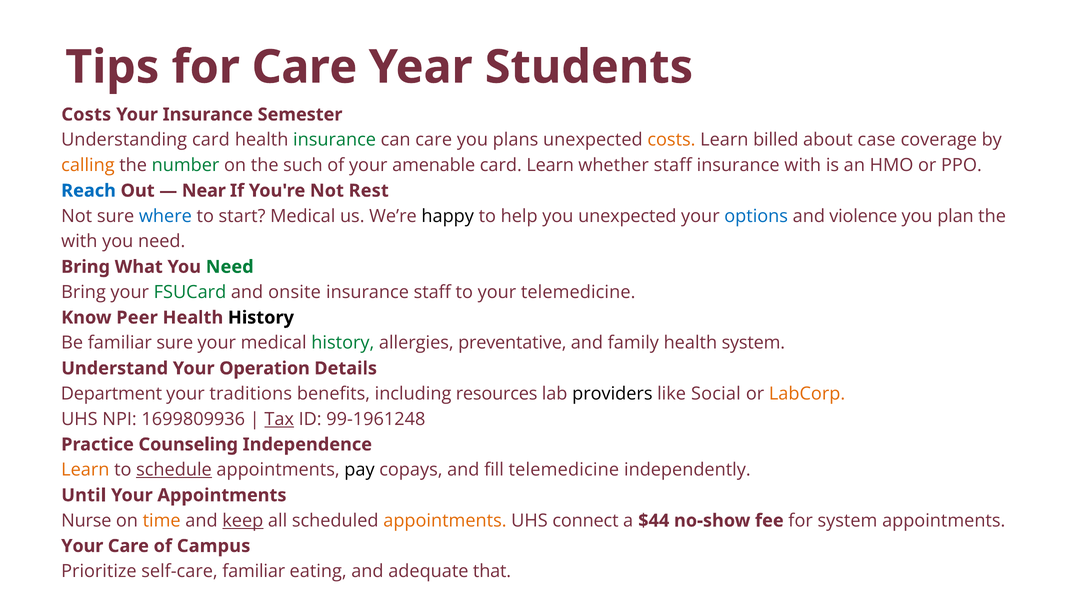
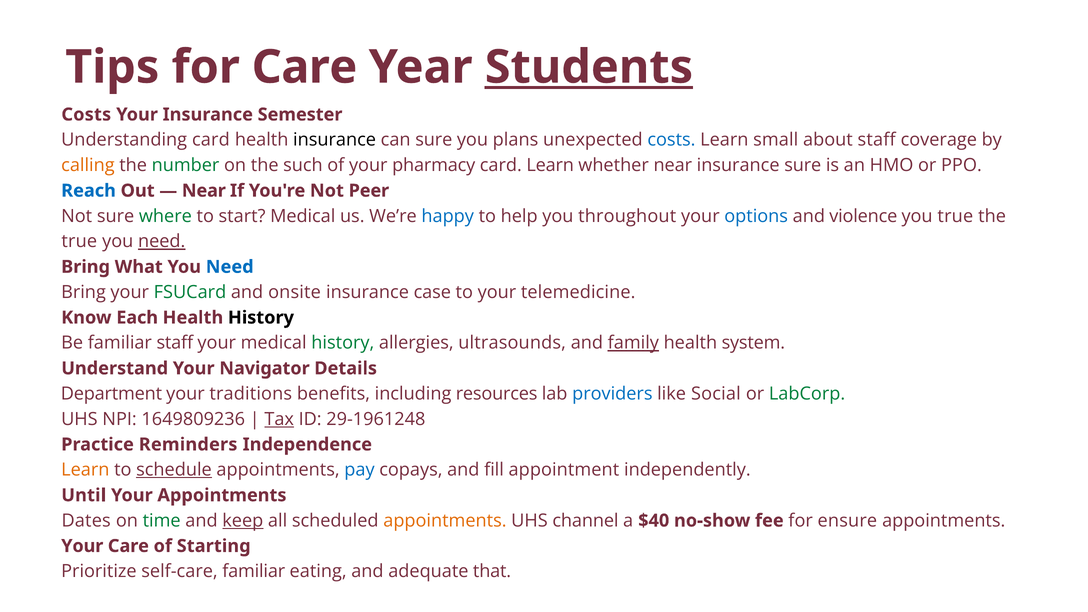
Students underline: none -> present (589, 67)
insurance colour: green -> black (335, 140)
can care: care -> sure (434, 140)
costs colour: orange -> blue (671, 140)
billed: billed -> small (776, 140)
about case: case -> staff (877, 140)
amenable: amenable -> pharmacy (434, 165)
whether staff: staff -> near (673, 165)
insurance with: with -> sure (803, 165)
Rest: Rest -> Peer (369, 191)
where colour: blue -> green (165, 216)
happy colour: black -> blue (448, 216)
you unexpected: unexpected -> throughout (627, 216)
you plan: plan -> true (955, 216)
with: with -> true (79, 241)
need underline: none -> present (162, 241)
Need colour: green -> blue (230, 267)
insurance staff: staff -> case (432, 292)
Peer: Peer -> Each (137, 318)
familiar sure: sure -> staff (175, 343)
preventative: preventative -> ultrasounds (512, 343)
family underline: none -> present (633, 343)
Operation: Operation -> Navigator (264, 368)
providers colour: black -> blue (612, 394)
LabCorp colour: orange -> green (807, 394)
1699809936: 1699809936 -> 1649809236 (193, 419)
99-1961248: 99-1961248 -> 29-1961248 (376, 419)
Counseling: Counseling -> Reminders (188, 445)
pay colour: black -> blue (359, 470)
fill telemedicine: telemedicine -> appointment (564, 470)
Nurse: Nurse -> Dates (86, 521)
time colour: orange -> green (162, 521)
connect: connect -> channel (585, 521)
$44: $44 -> $40 (654, 521)
for system: system -> ensure (847, 521)
Campus: Campus -> Starting (214, 546)
